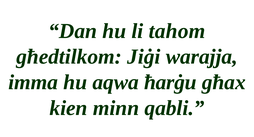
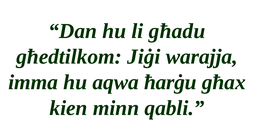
tahom: tahom -> għadu (177, 31)
